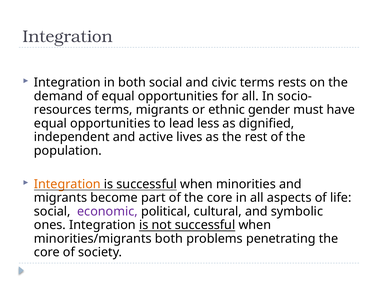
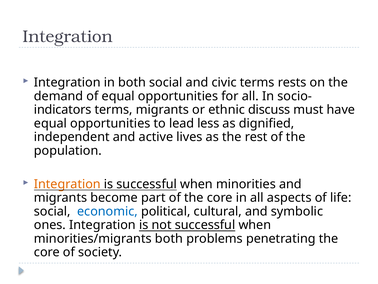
resources: resources -> indicators (63, 110)
gender: gender -> discuss (269, 110)
economic colour: purple -> blue (107, 211)
